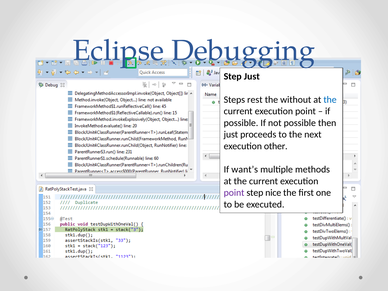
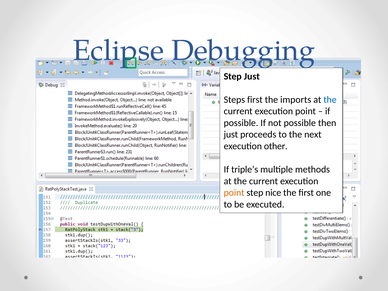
Steps rest: rest -> first (255, 100)
without: without -> imports (296, 100)
want’s: want’s -> triple’s (245, 169)
point colour: purple -> orange (234, 193)
